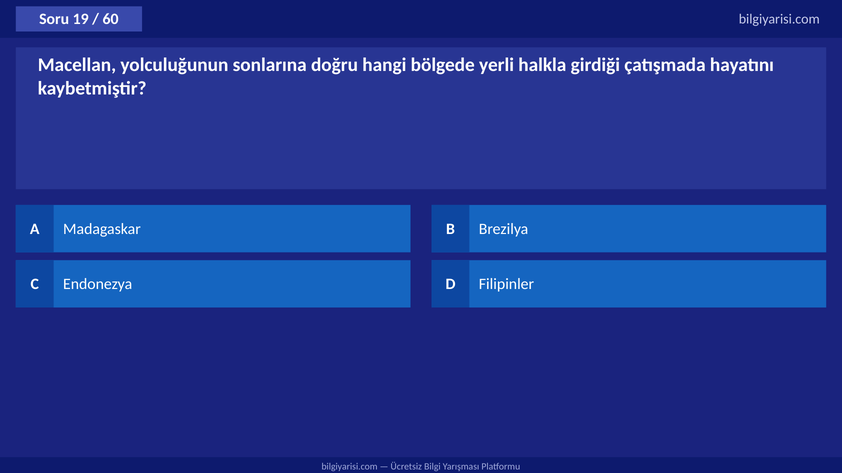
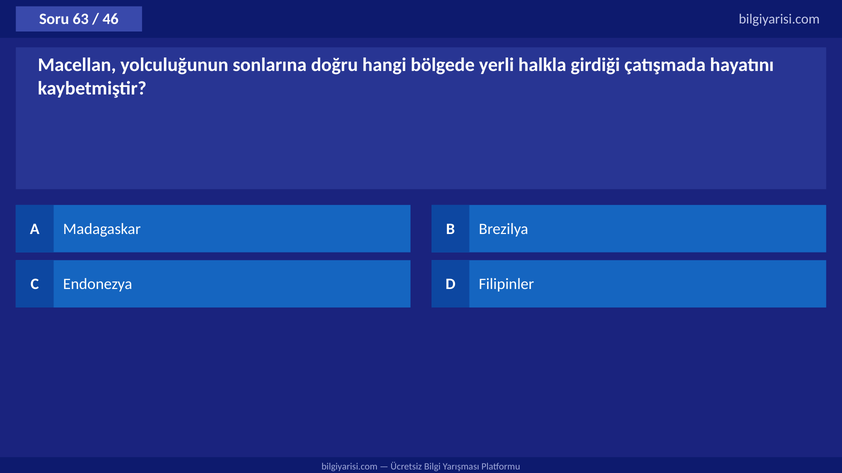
19: 19 -> 63 (81, 19)
60: 60 -> 46 (111, 19)
